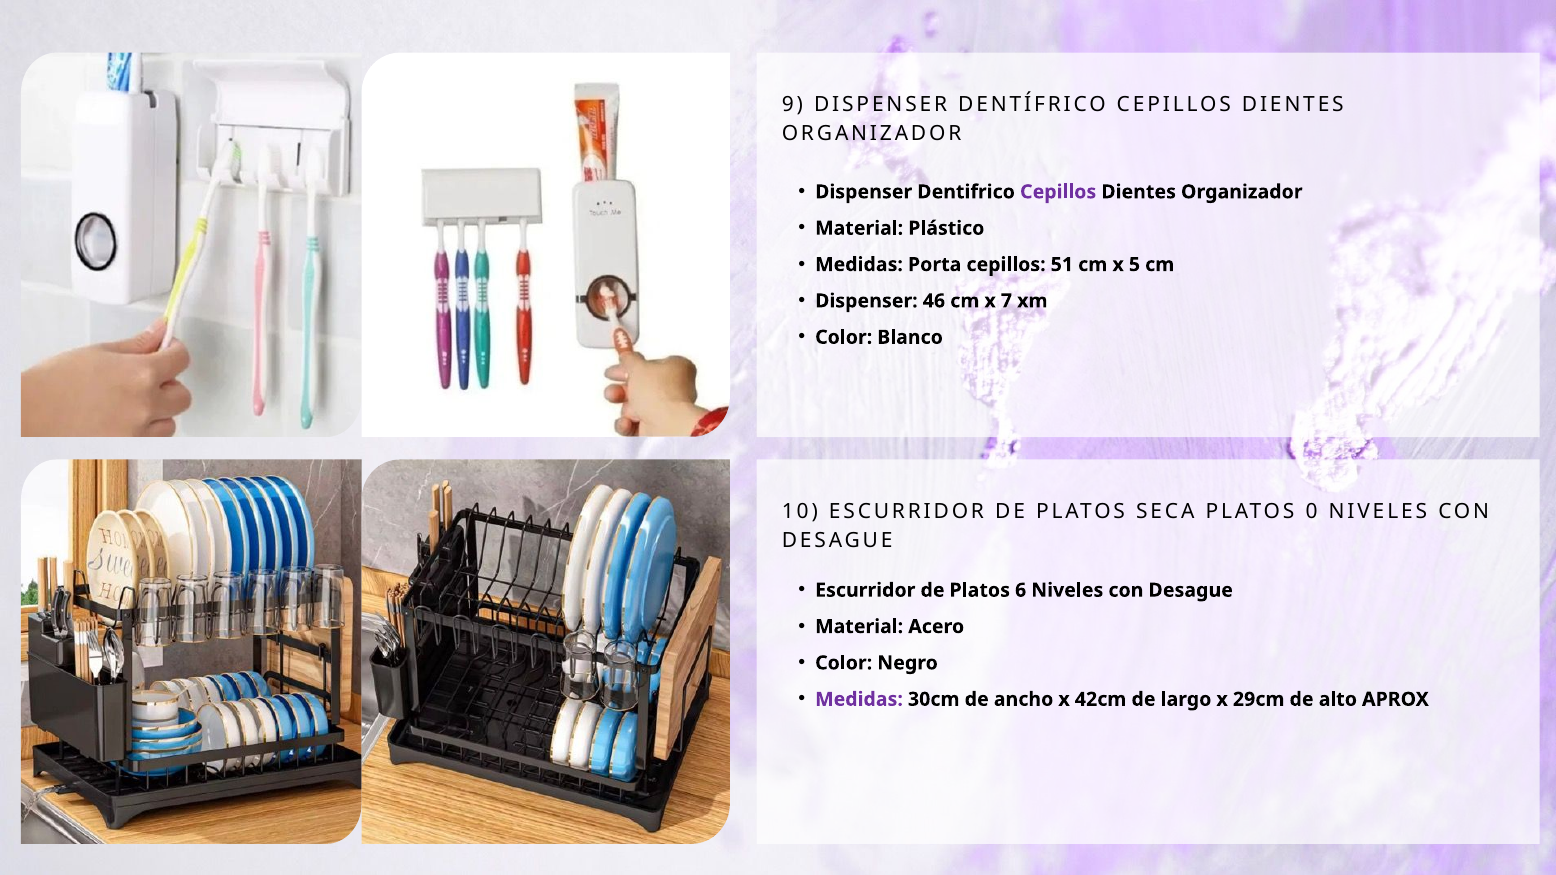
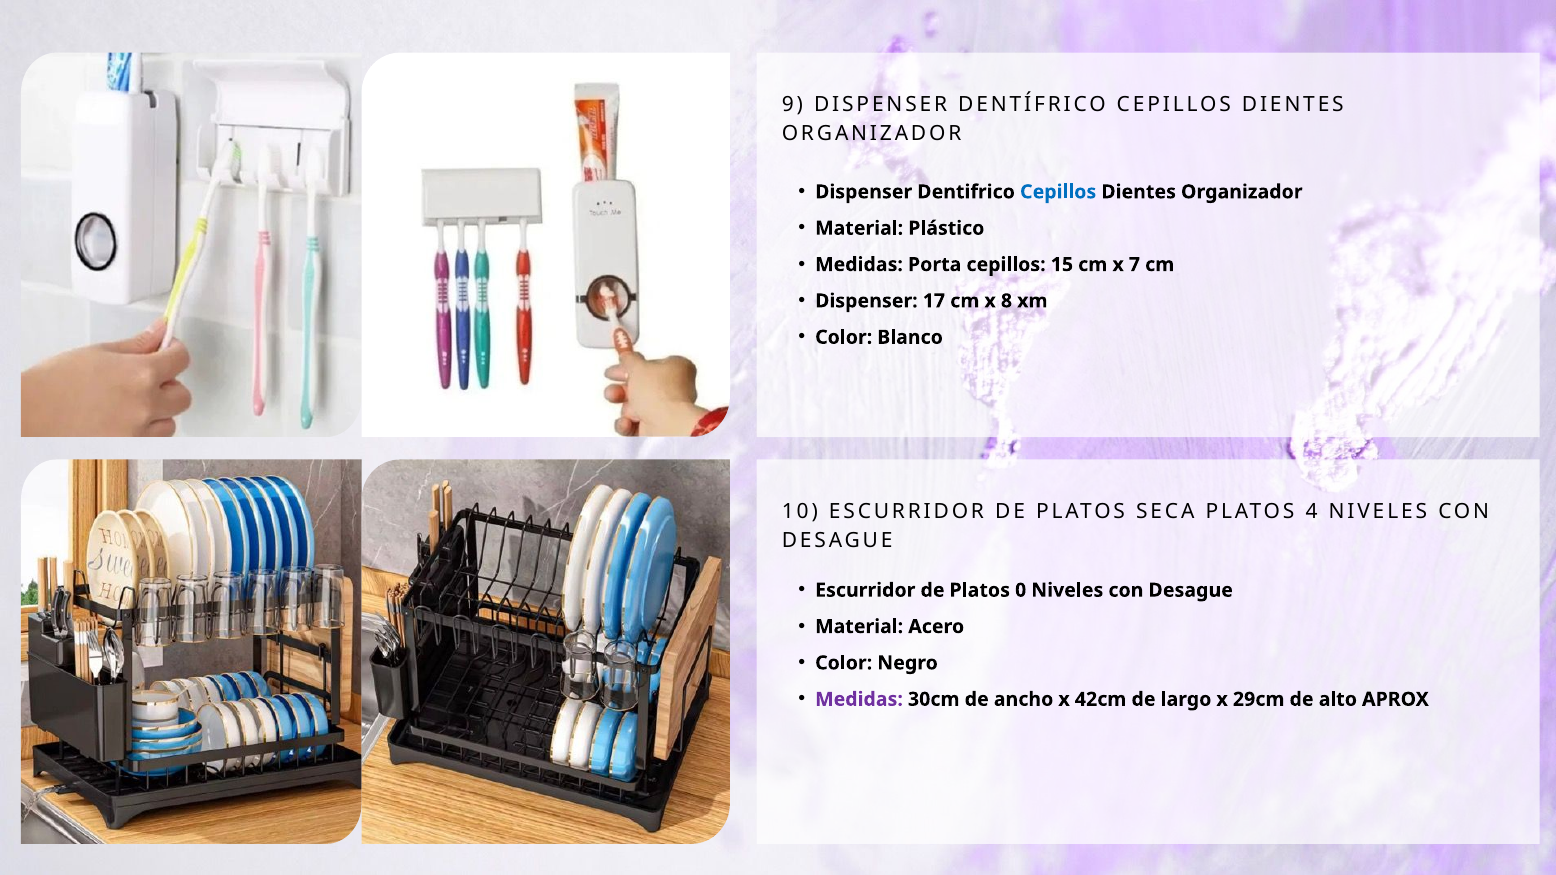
Cepillos colour: purple -> blue (1058, 192)
51: 51 -> 15 (1062, 265)
5: 5 -> 7 (1134, 265)
46: 46 -> 17 (934, 301)
7: 7 -> 8 (1006, 301)
0: 0 -> 4 (1312, 511)
6: 6 -> 0 (1021, 590)
